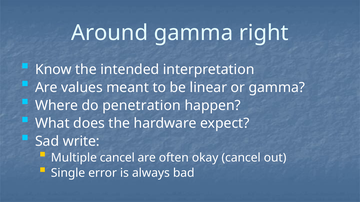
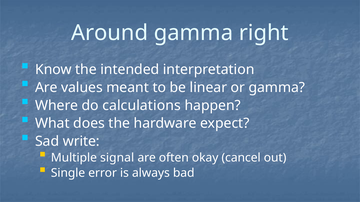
penetration: penetration -> calculations (142, 106)
Multiple cancel: cancel -> signal (117, 158)
